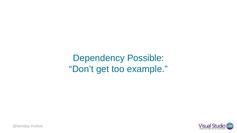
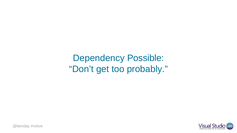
example: example -> probably (147, 69)
